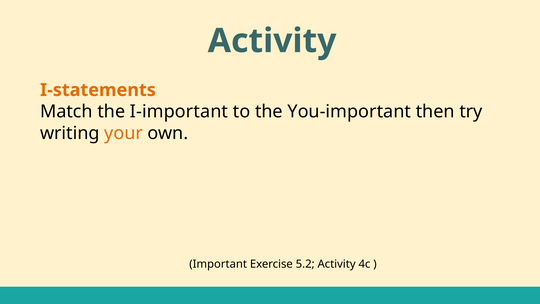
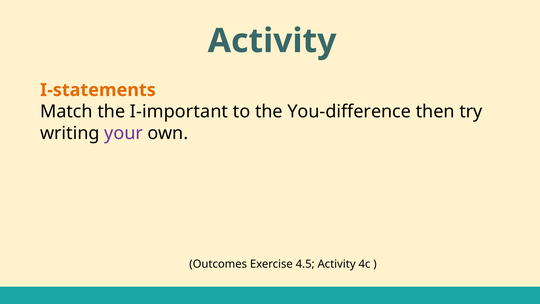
You-important: You-important -> You-difference (349, 112)
your colour: orange -> purple (124, 133)
Important: Important -> Outcomes (218, 264)
5.2: 5.2 -> 4.5 (305, 264)
